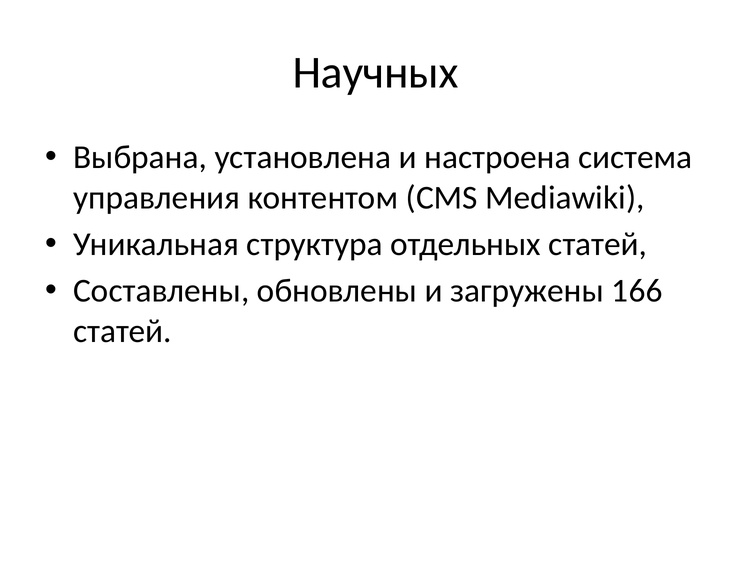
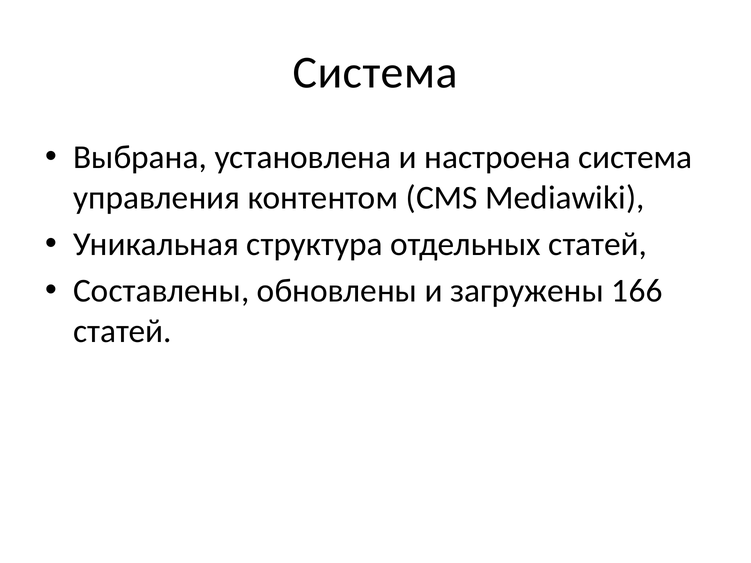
Научных: Научных -> Система (375, 73)
